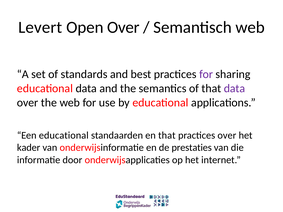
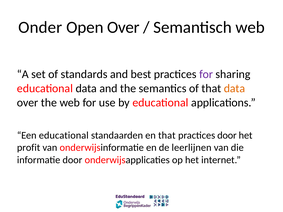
Levert: Levert -> Onder (40, 27)
data colour: purple -> orange (234, 89)
practices over: over -> door (227, 135)
kader: kader -> profit (29, 148)
prestaties: prestaties -> leerlijnen (192, 148)
